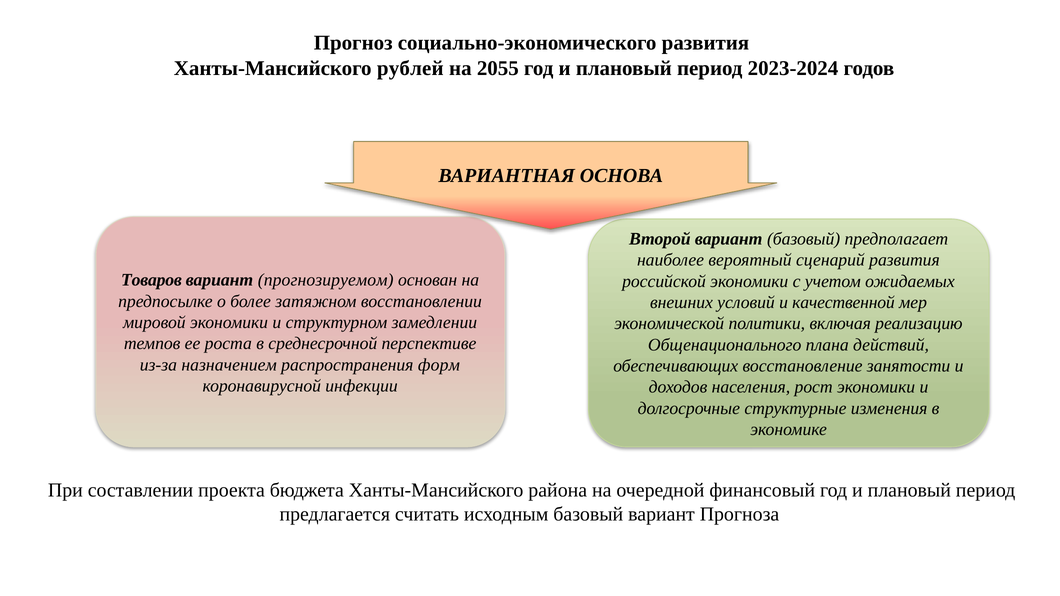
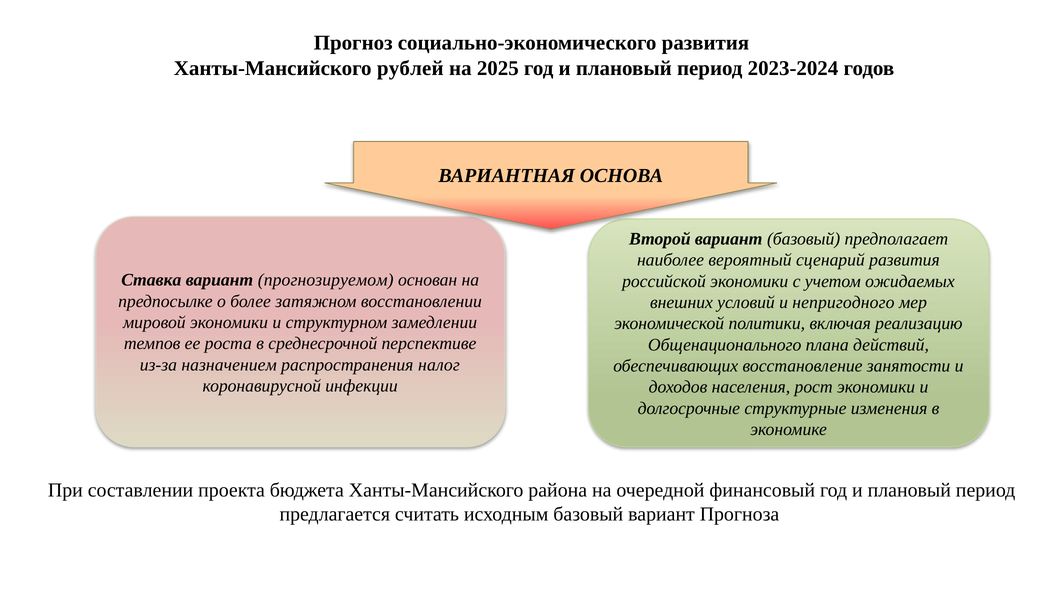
2055: 2055 -> 2025 (498, 68)
Товаров: Товаров -> Ставка (151, 280)
качественной: качественной -> непригодного (843, 303)
форм: форм -> налог (439, 365)
